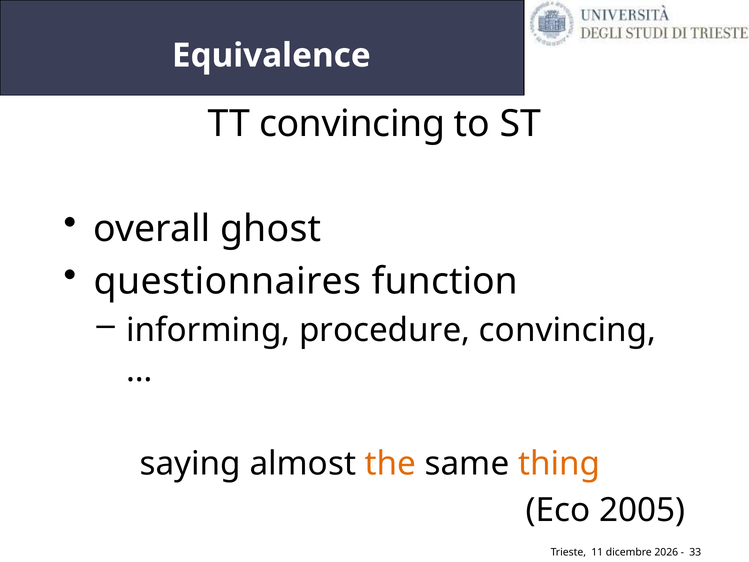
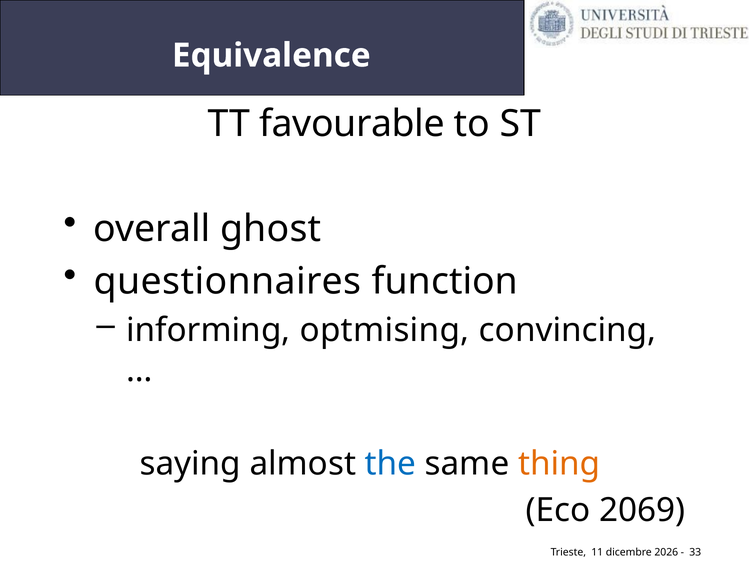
TT convincing: convincing -> favourable (352, 124)
procedure: procedure -> optmising (384, 330)
the colour: orange -> blue (390, 463)
2005: 2005 -> 2069 (642, 510)
